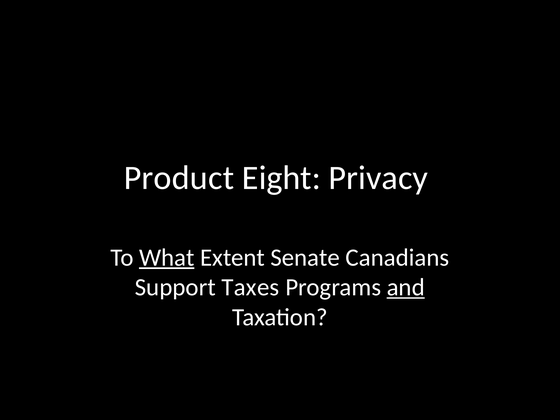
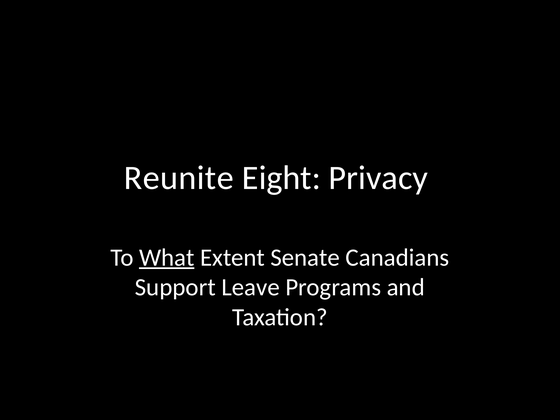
Product: Product -> Reunite (179, 178)
Taxes: Taxes -> Leave (251, 287)
and underline: present -> none (406, 287)
